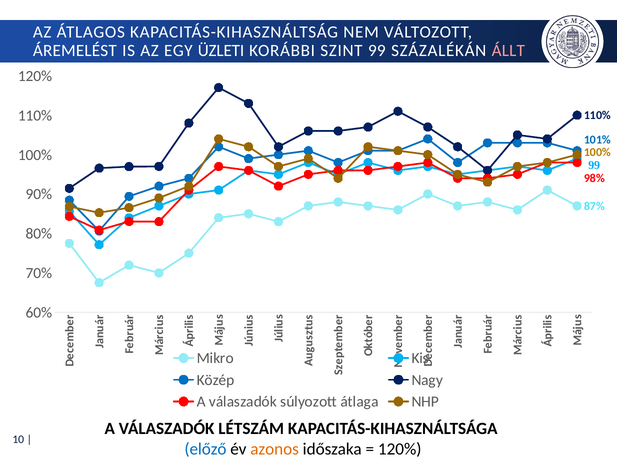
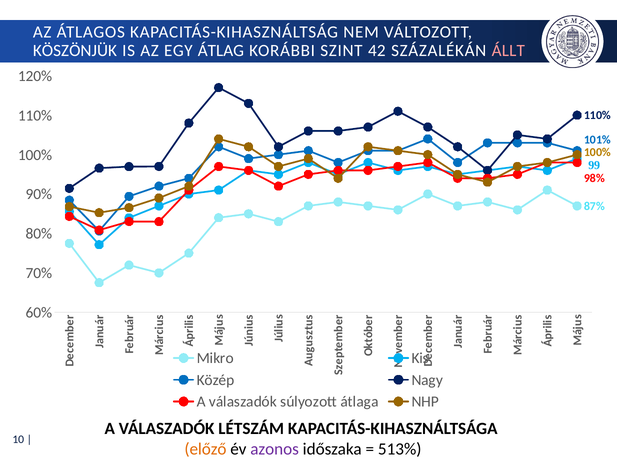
ÁREMELÉST: ÁREMELÉST -> KÖSZÖNJÜK (75, 51)
ÜZLETI: ÜZLETI -> ÁTLAG (221, 51)
SZINT 99: 99 -> 42 (377, 51)
előző colour: blue -> orange (205, 450)
azonos colour: orange -> purple (275, 450)
120%: 120% -> 513% (400, 450)
